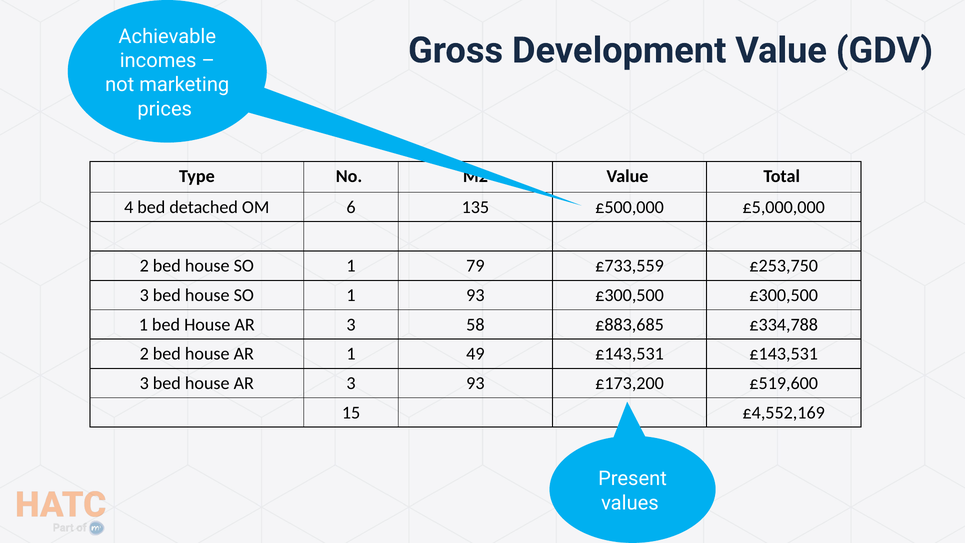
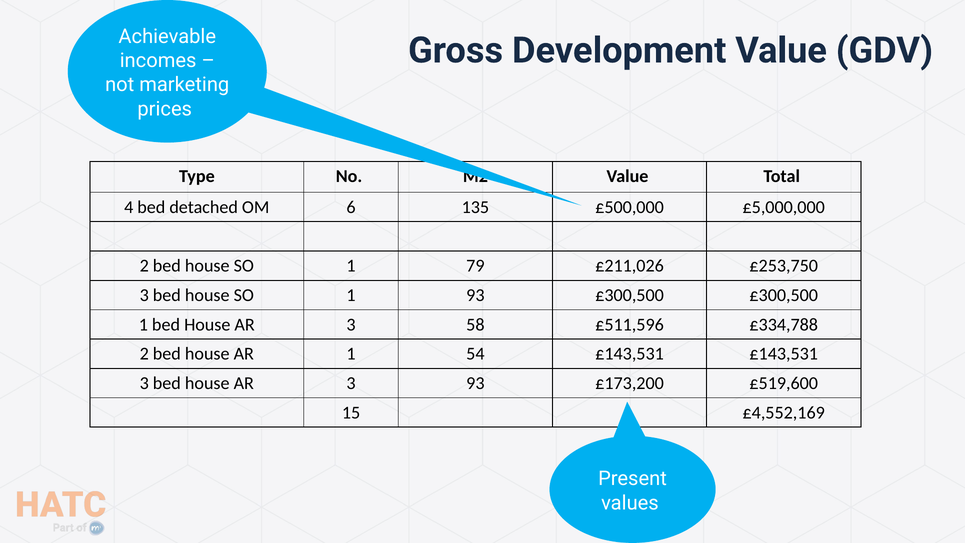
£733,559: £733,559 -> £211,026 (630, 266)
£883,685: £883,685 -> £511,596 (630, 325)
49: 49 -> 54 (475, 354)
